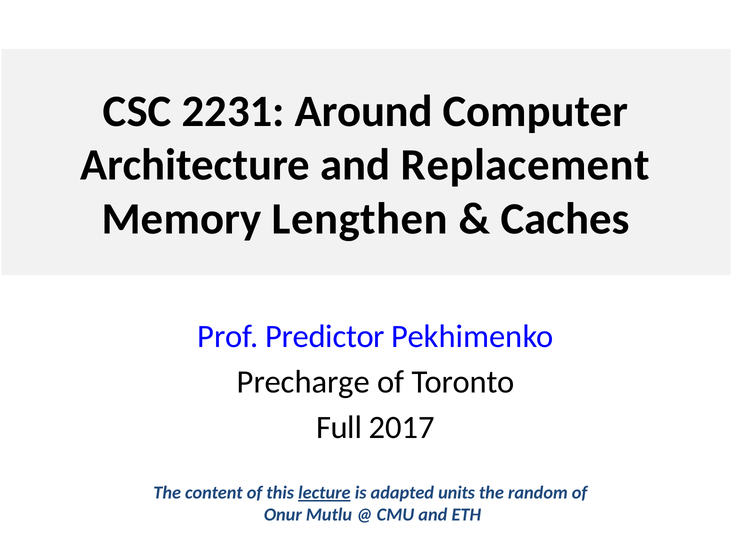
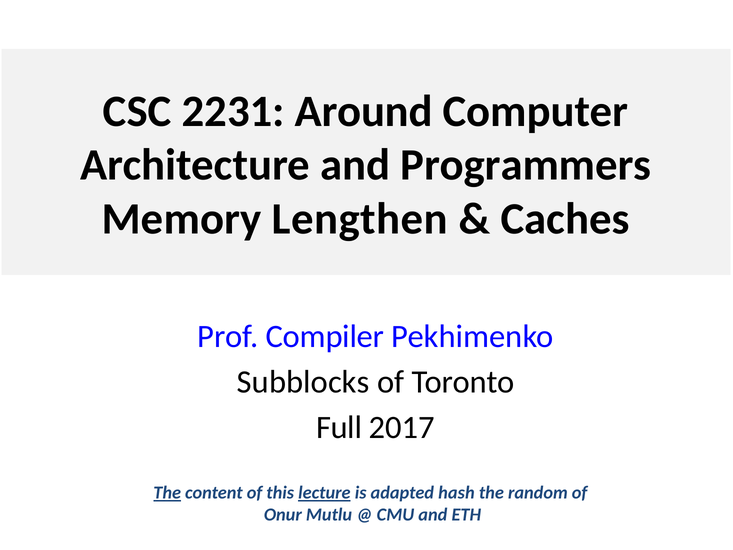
Replacement: Replacement -> Programmers (526, 165)
Predictor: Predictor -> Compiler (325, 336)
Precharge: Precharge -> Subblocks (303, 382)
The underline: none -> present (167, 493)
units: units -> hash (456, 493)
